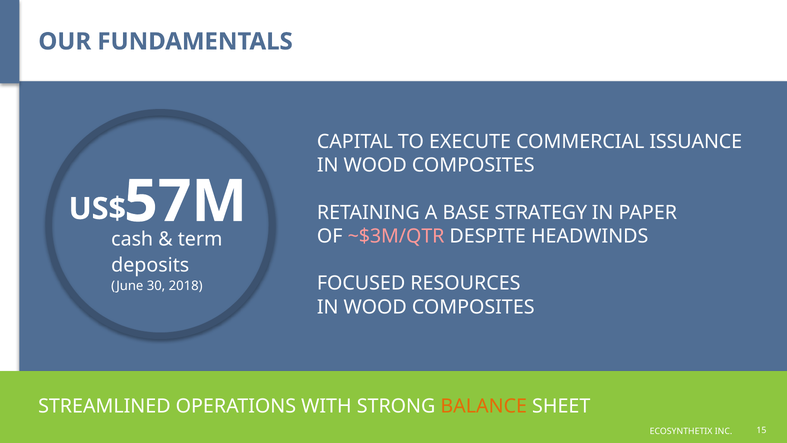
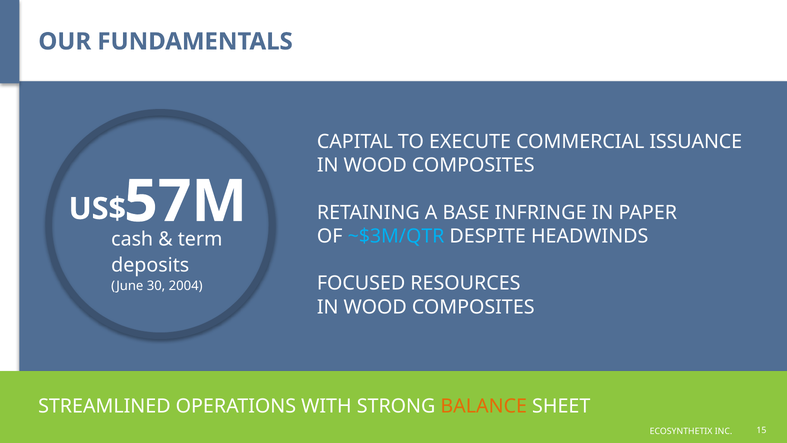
STRATEGY: STRATEGY -> INFRINGE (541, 212)
~$3M/QTR colour: pink -> light blue (396, 236)
2018: 2018 -> 2004 (186, 286)
